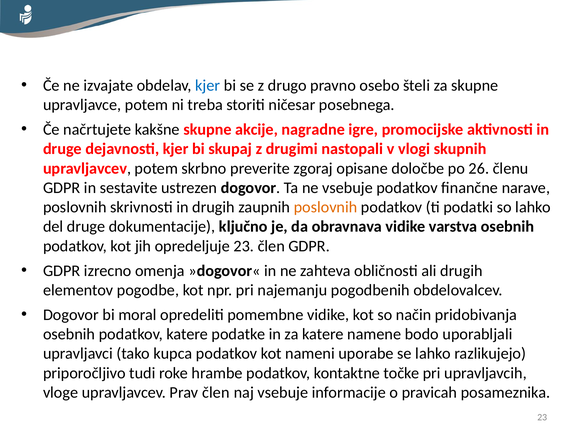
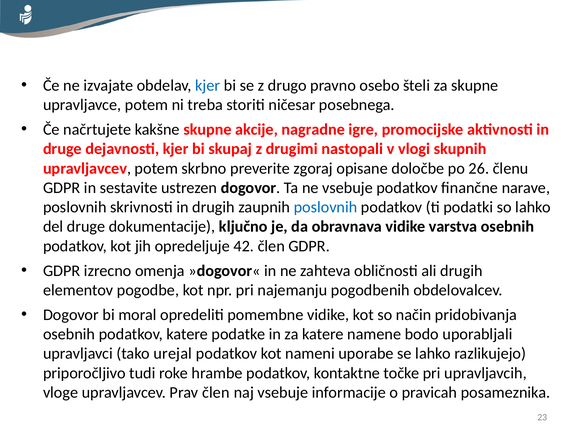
poslovnih colour: orange -> blue (326, 207)
opredeljuje 23: 23 -> 42 (244, 246)
kupca: kupca -> urejal (173, 353)
